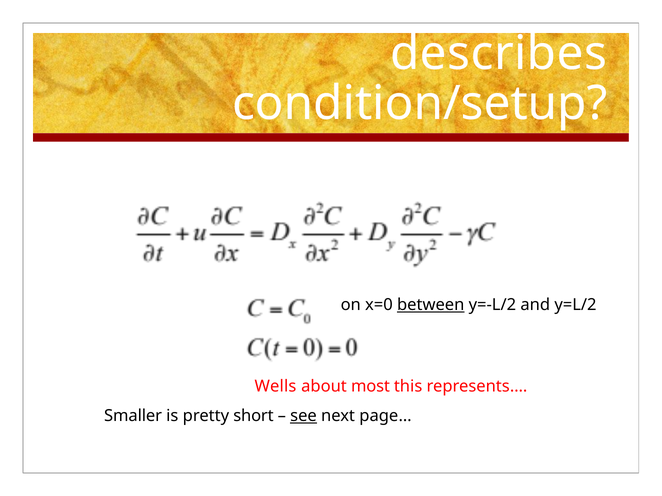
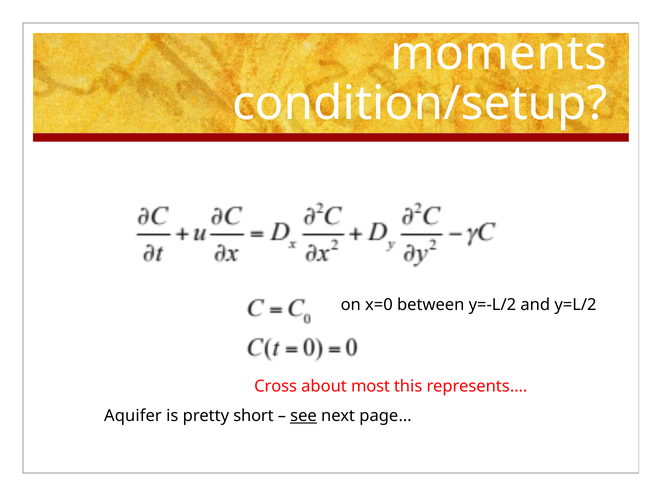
describes: describes -> moments (499, 54)
between underline: present -> none (431, 305)
Wells: Wells -> Cross (276, 387)
Smaller: Smaller -> Aquifer (133, 416)
